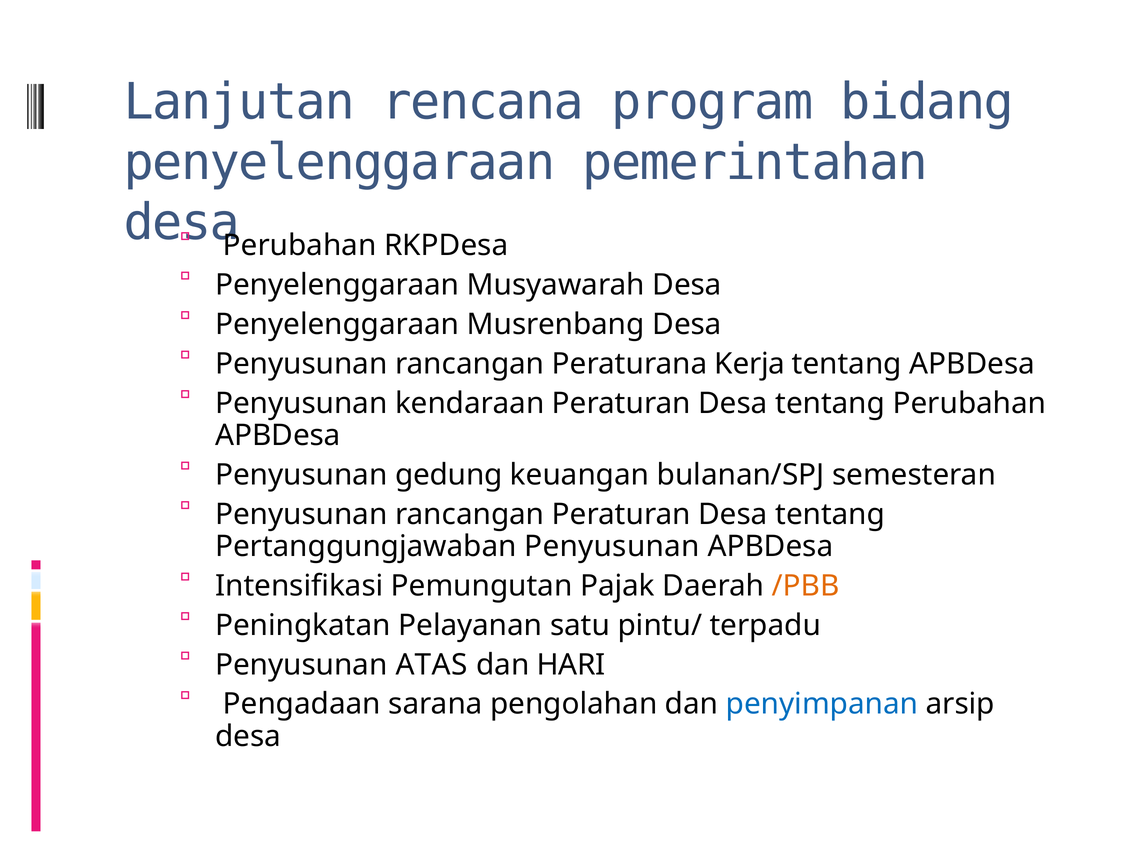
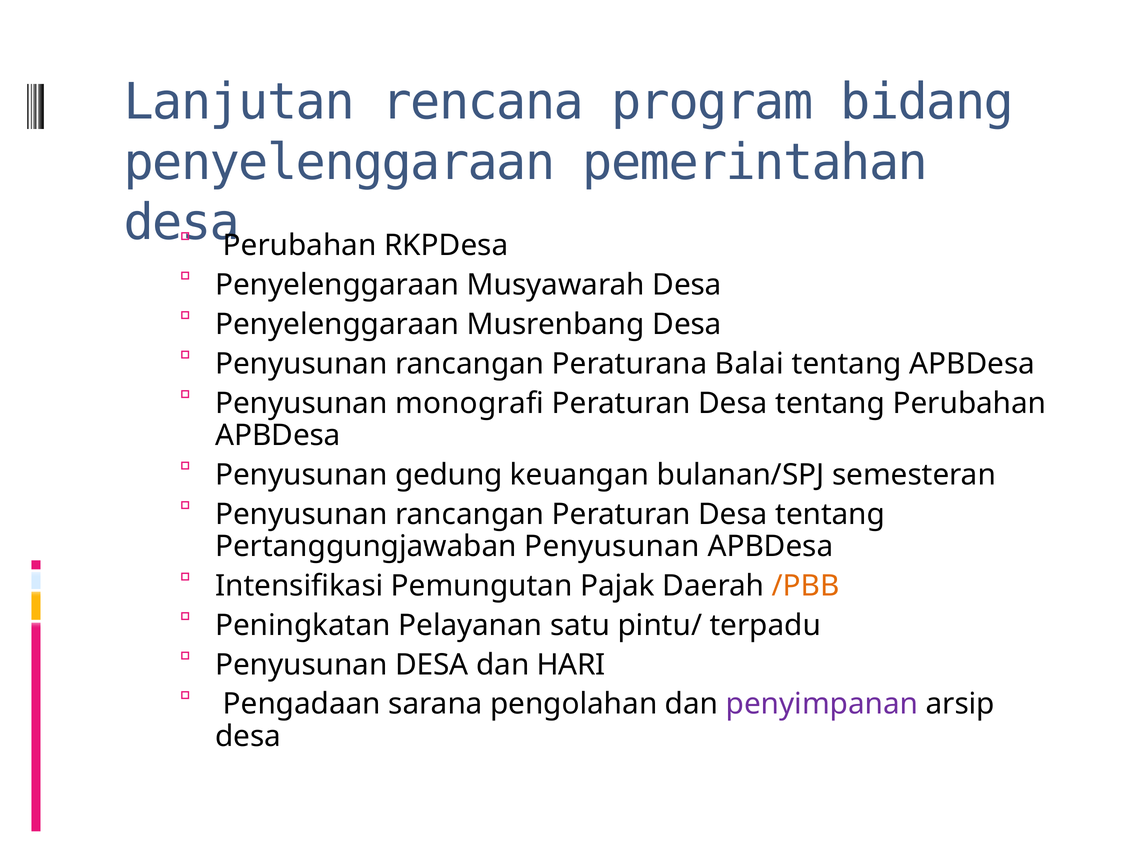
Kerja: Kerja -> Balai (749, 364)
kendaraan: kendaraan -> monografi (470, 403)
Penyusunan ATAS: ATAS -> DESA (432, 665)
penyimpanan colour: blue -> purple (822, 704)
